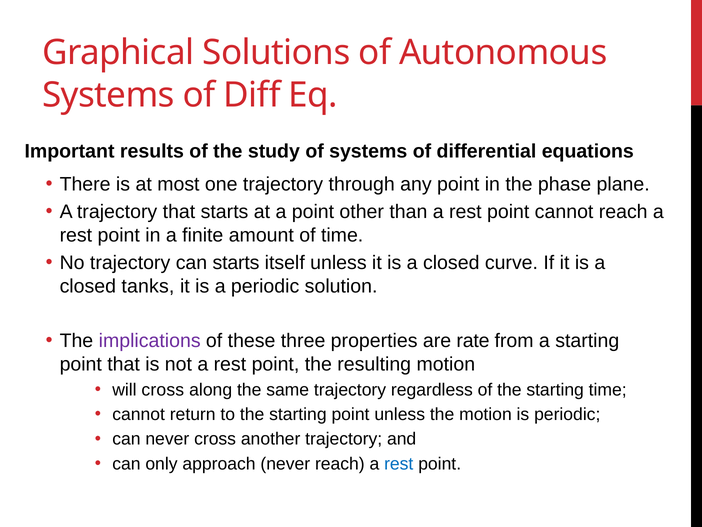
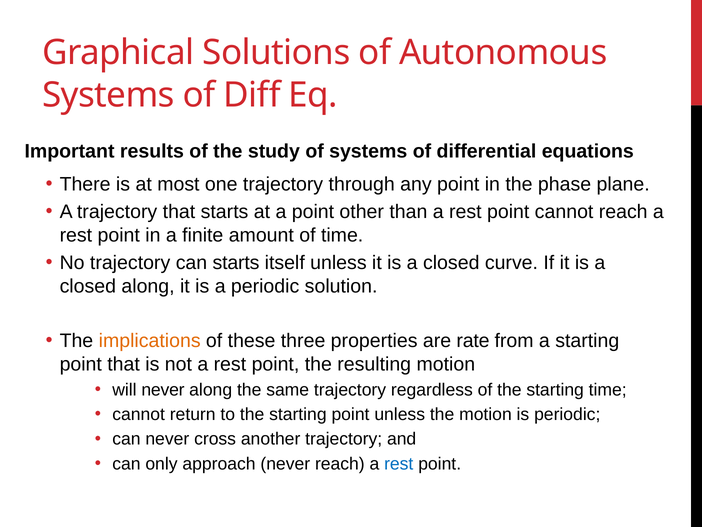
closed tanks: tanks -> along (148, 286)
implications colour: purple -> orange (150, 341)
will cross: cross -> never (163, 390)
